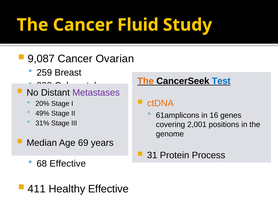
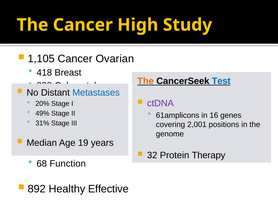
Fluid: Fluid -> High (138, 25)
9,087: 9,087 -> 1,105 (41, 59)
259: 259 -> 418 (44, 72)
Metastases colour: purple -> blue (96, 92)
ctDNA colour: orange -> purple (160, 103)
69: 69 -> 19 (83, 142)
31: 31 -> 32 (152, 155)
Process: Process -> Therapy (209, 155)
68 Effective: Effective -> Function (68, 163)
411: 411 -> 892 (37, 188)
